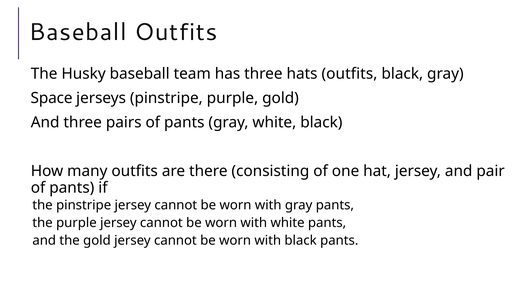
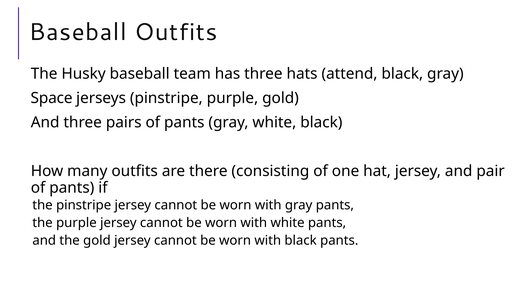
hats outfits: outfits -> attend (350, 73)
